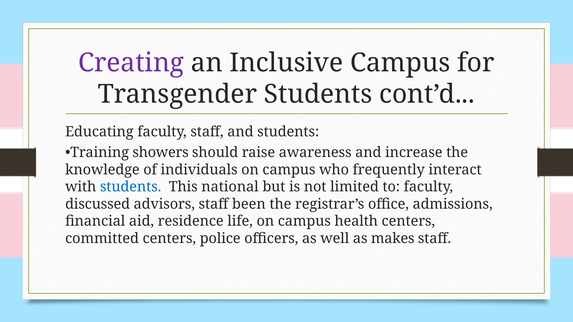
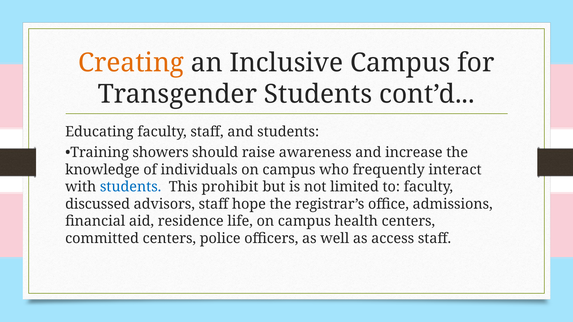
Creating colour: purple -> orange (131, 63)
national: national -> prohibit (230, 187)
been: been -> hope (249, 204)
makes: makes -> access (393, 239)
